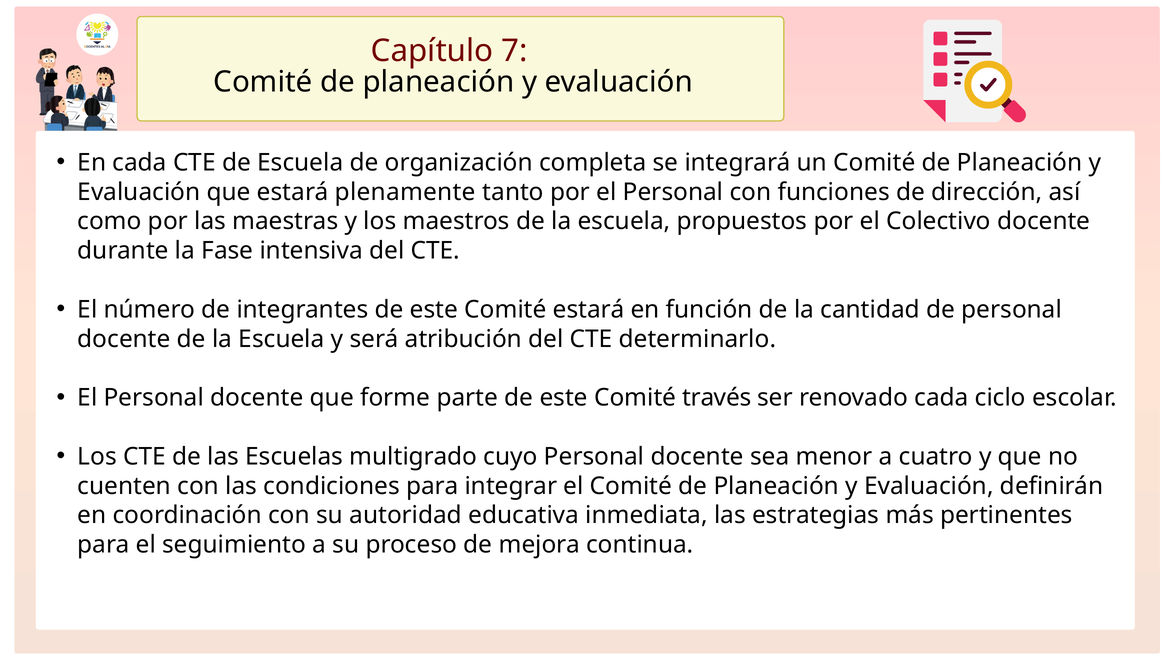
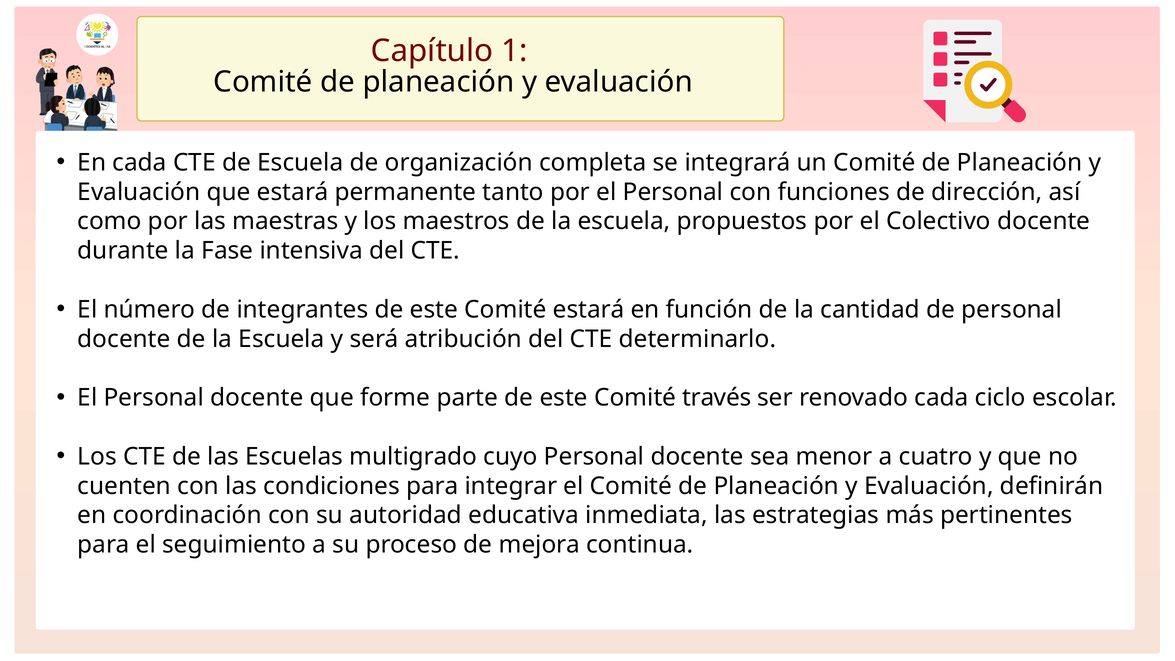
7: 7 -> 1 (514, 51)
plenamente: plenamente -> permanente (405, 192)
